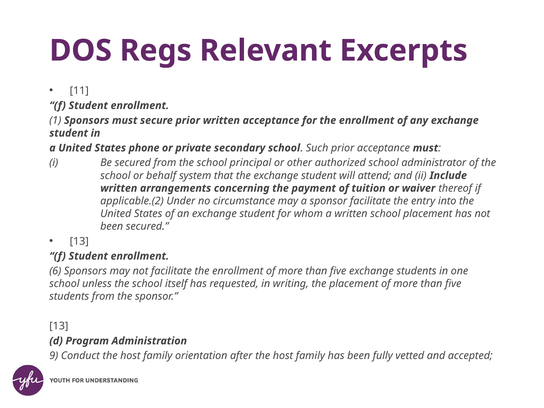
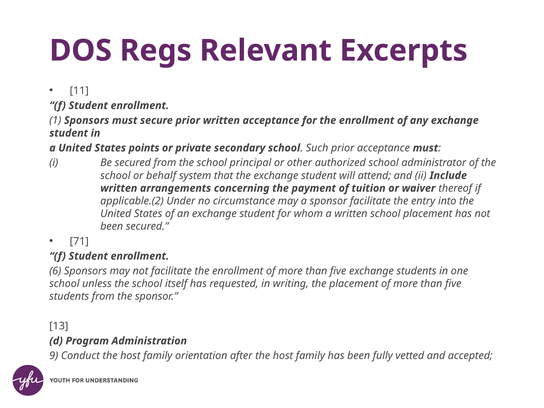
phone: phone -> points (144, 148)
13: 13 -> 71 (79, 241)
